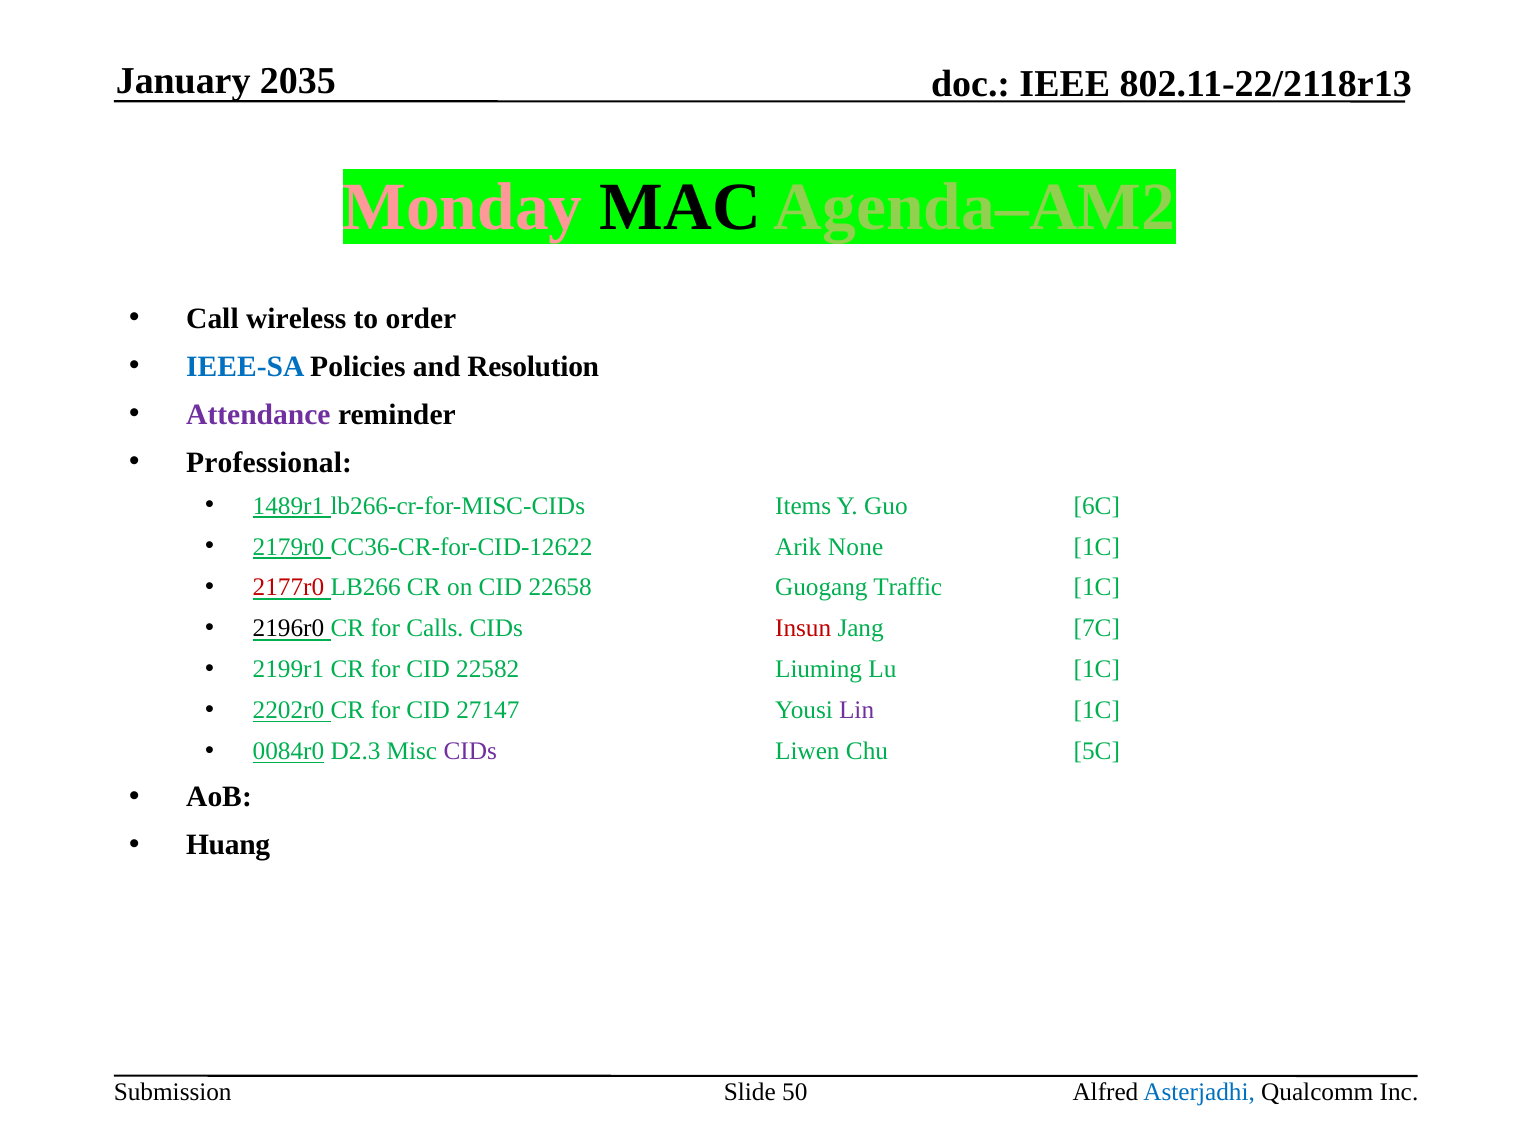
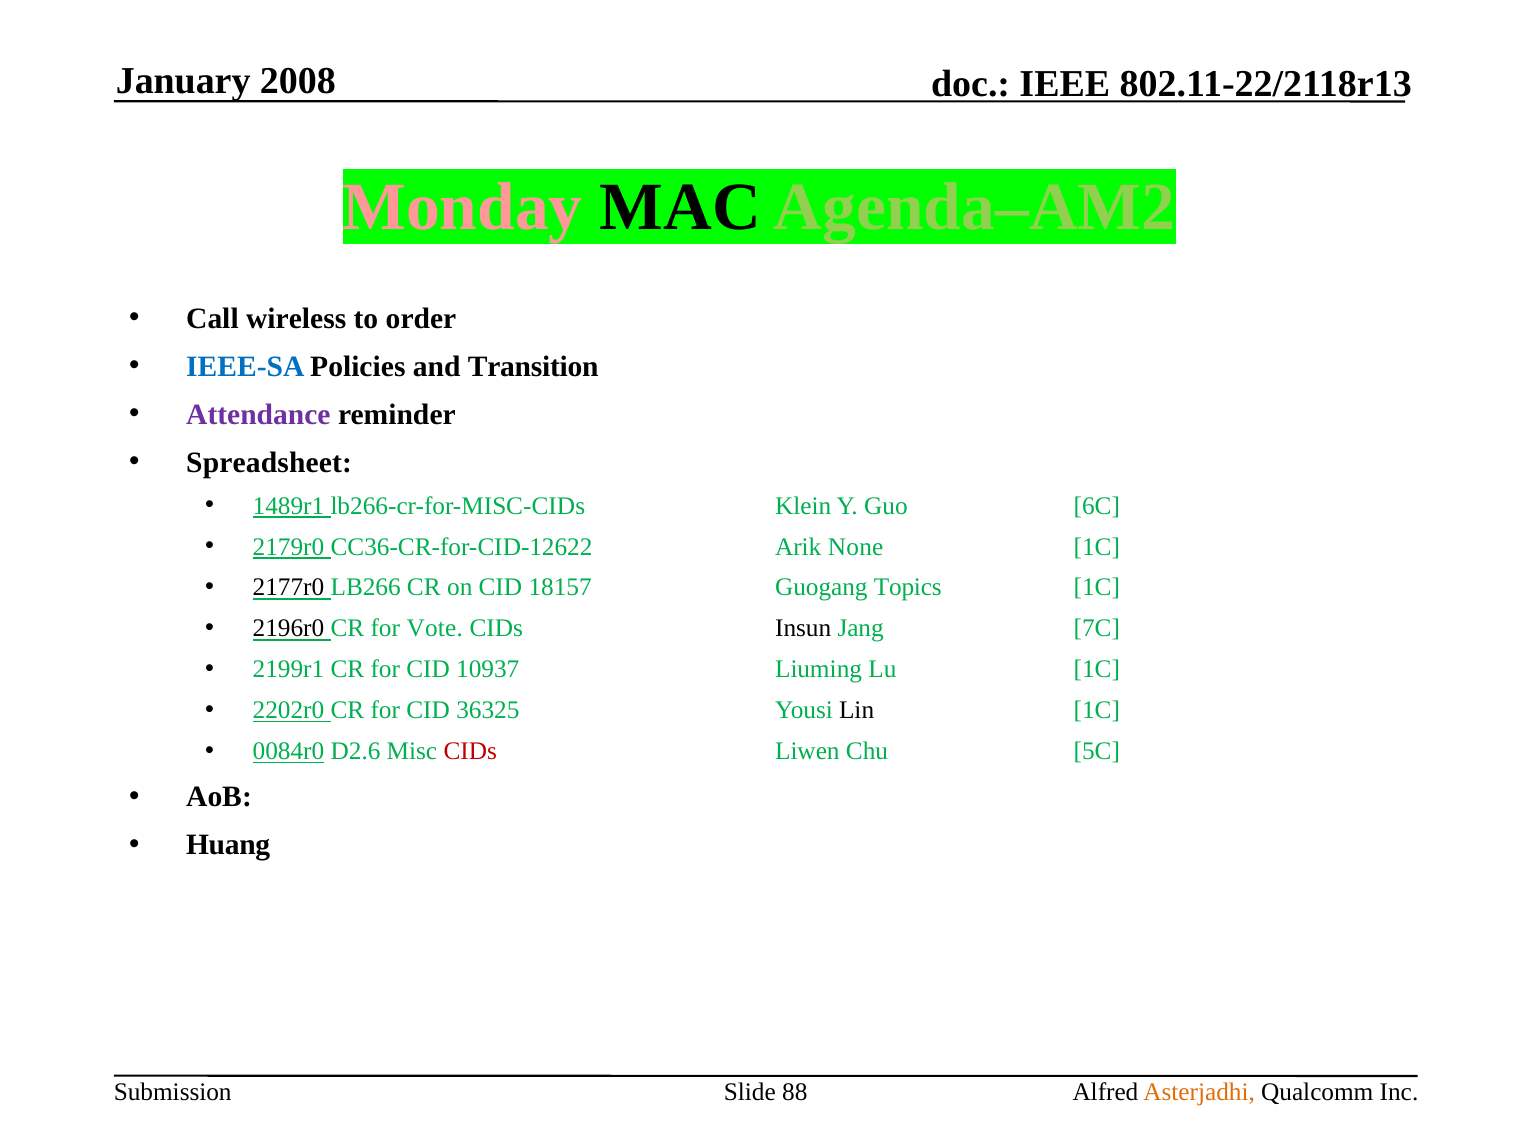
2035: 2035 -> 2008 (298, 81)
Resolution: Resolution -> Transition (533, 366)
Professional: Professional -> Spreadsheet (269, 463)
Items: Items -> Klein (803, 506)
2177r0 colour: red -> black (288, 588)
22658: 22658 -> 18157 (560, 588)
Traffic: Traffic -> Topics (908, 588)
Calls: Calls -> Vote (435, 629)
Insun colour: red -> black (803, 629)
22582: 22582 -> 10937 (488, 670)
27147: 27147 -> 36325 (488, 710)
Lin colour: purple -> black (857, 710)
D2.3: D2.3 -> D2.6 (356, 751)
CIDs colour: purple -> red (470, 751)
50: 50 -> 88 (795, 1093)
Asterjadhi colour: blue -> orange (1199, 1093)
